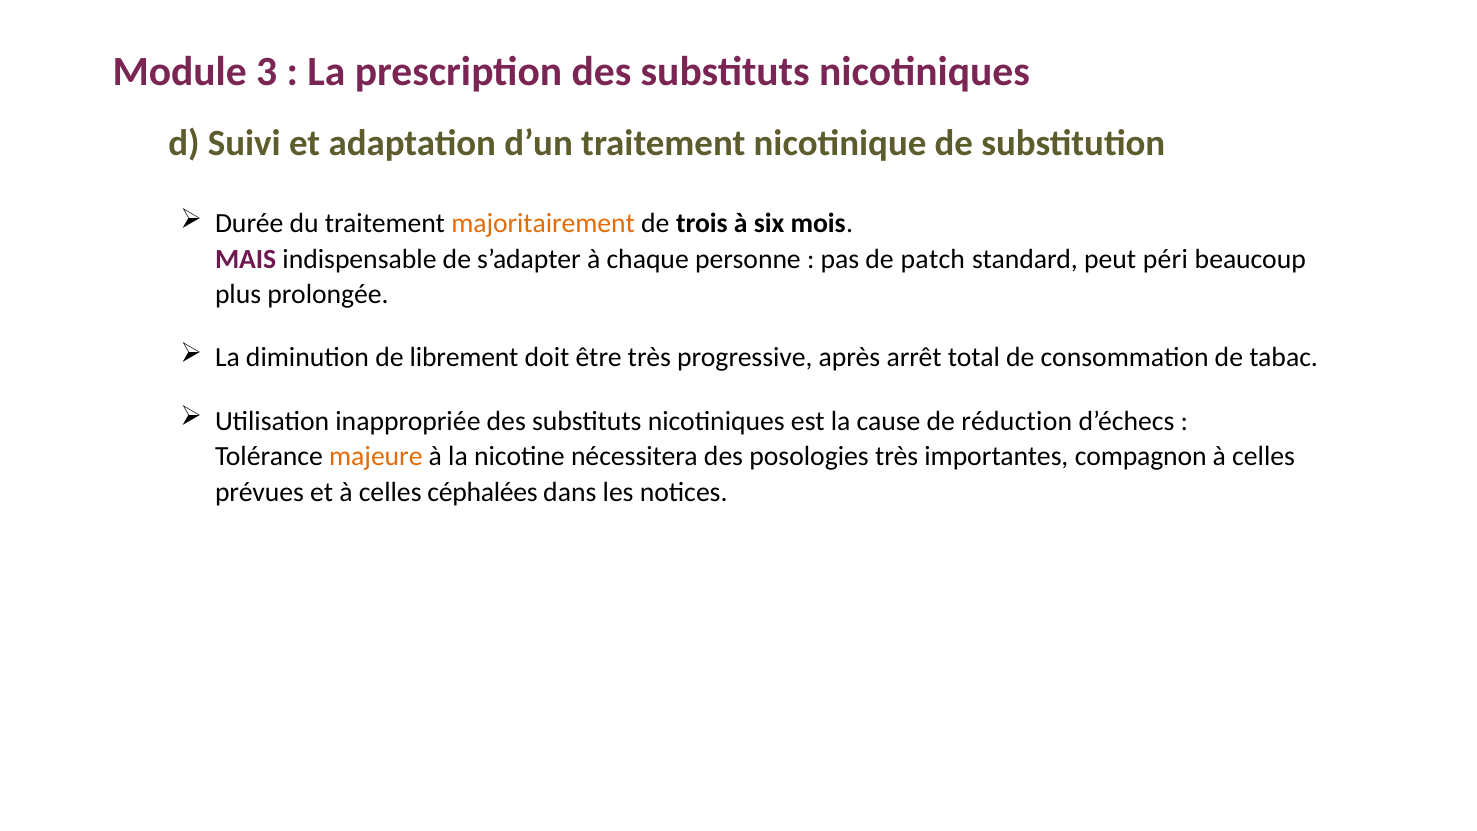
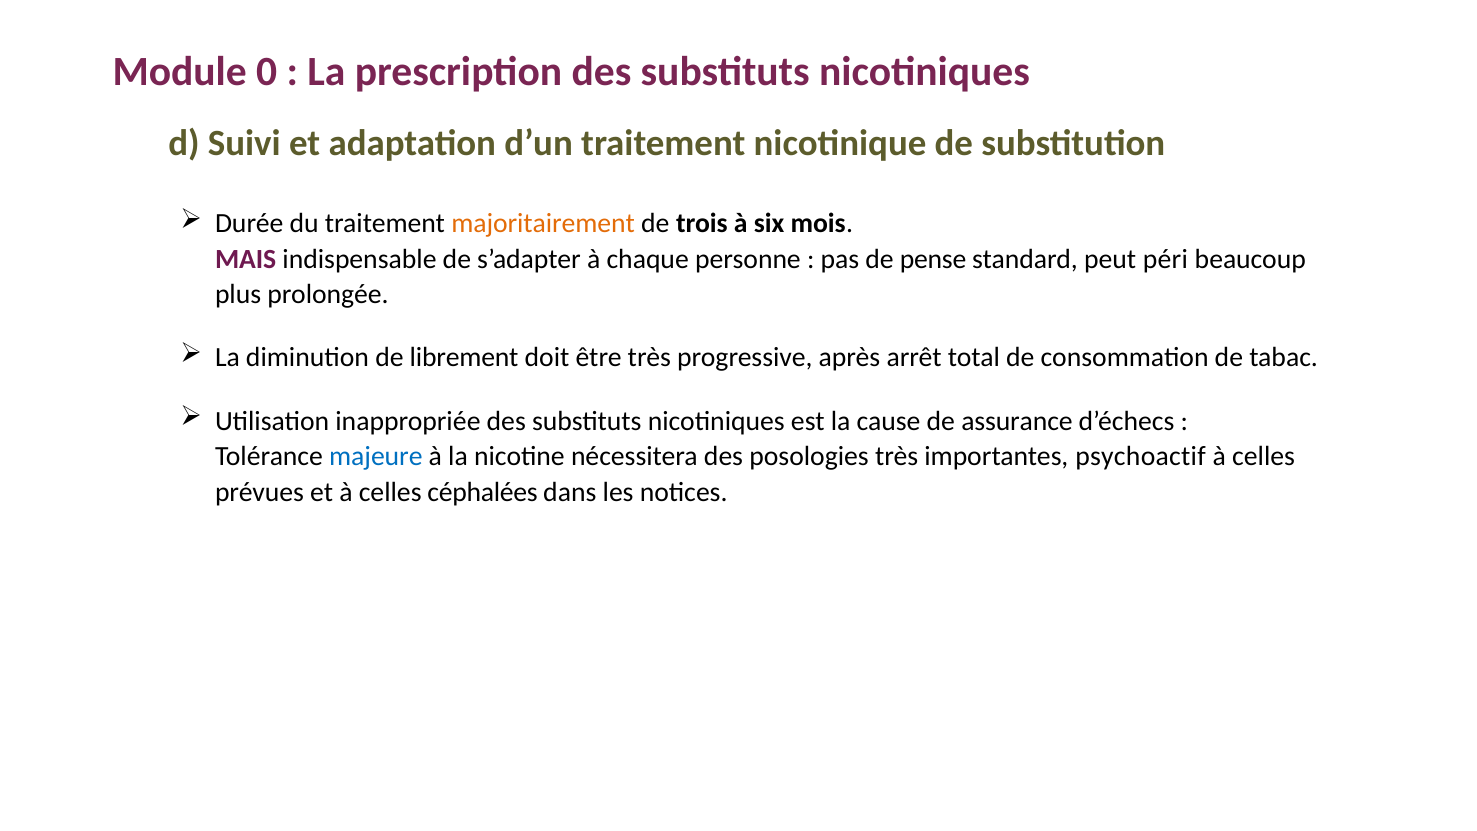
3: 3 -> 0 (267, 72)
patch: patch -> pense (933, 259)
réduction: réduction -> assurance (1017, 421)
majeure colour: orange -> blue (376, 457)
compagnon: compagnon -> psychoactif (1140, 457)
